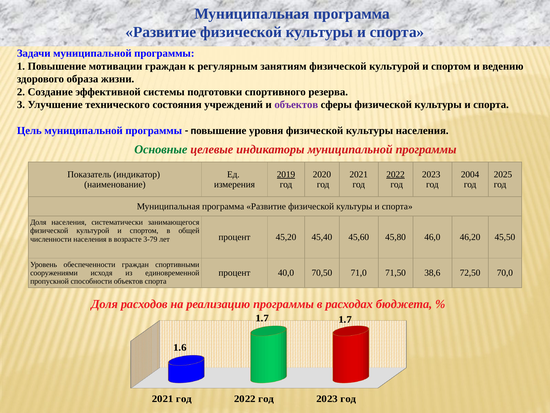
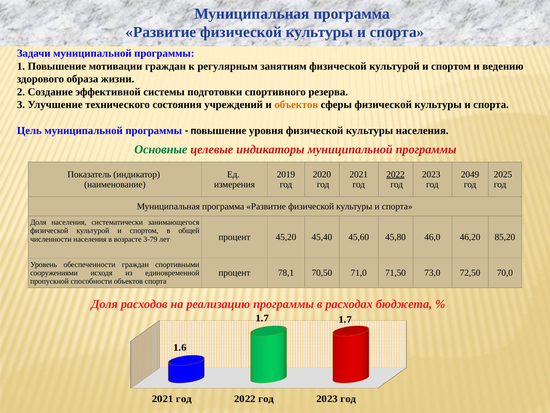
объектов colour: purple -> orange (296, 105)
2019 underline: present -> none (286, 174)
2004: 2004 -> 2049 (470, 174)
45,50: 45,50 -> 85,20 (505, 237)
40,0: 40,0 -> 78,1 (286, 273)
38,6: 38,6 -> 73,0 (432, 273)
